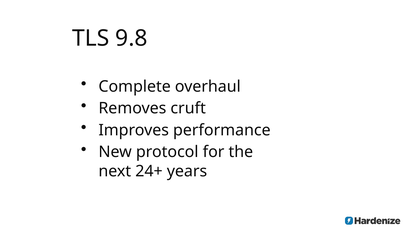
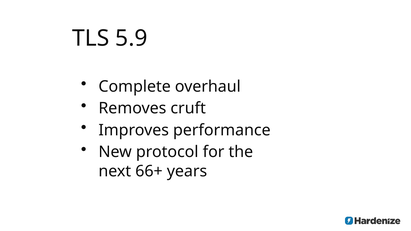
9.8: 9.8 -> 5.9 (131, 38)
24+: 24+ -> 66+ (149, 171)
